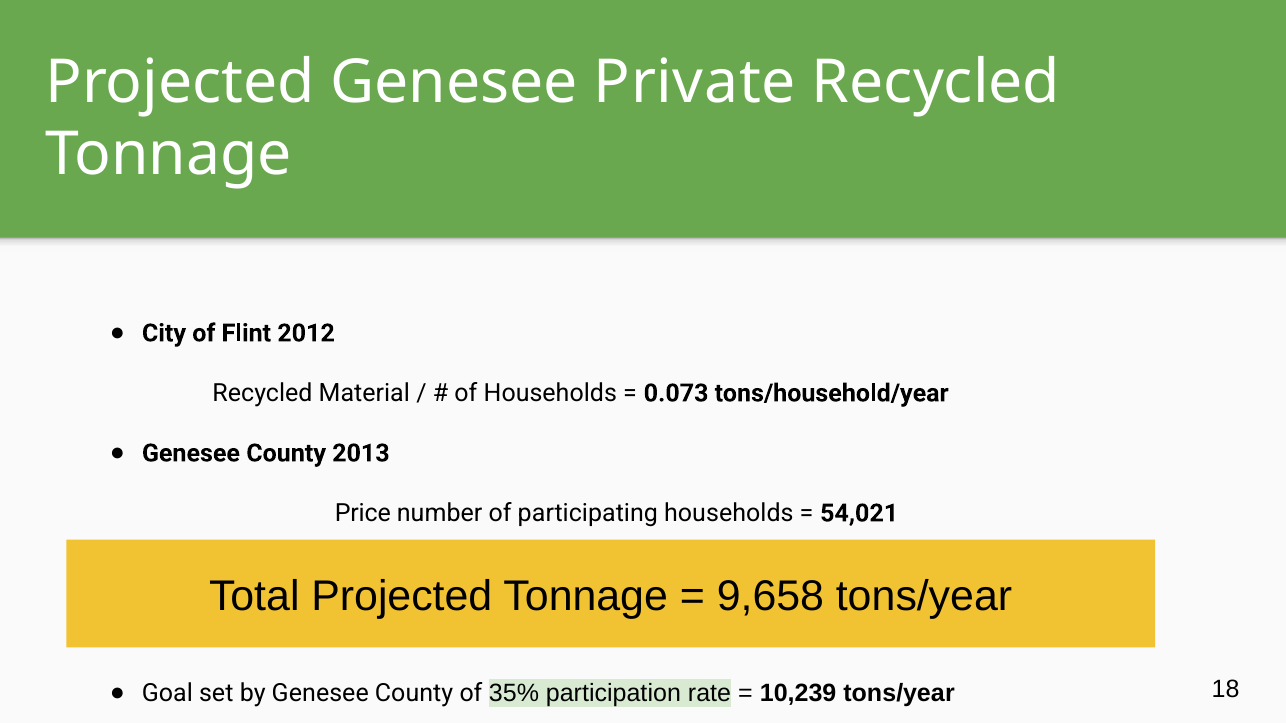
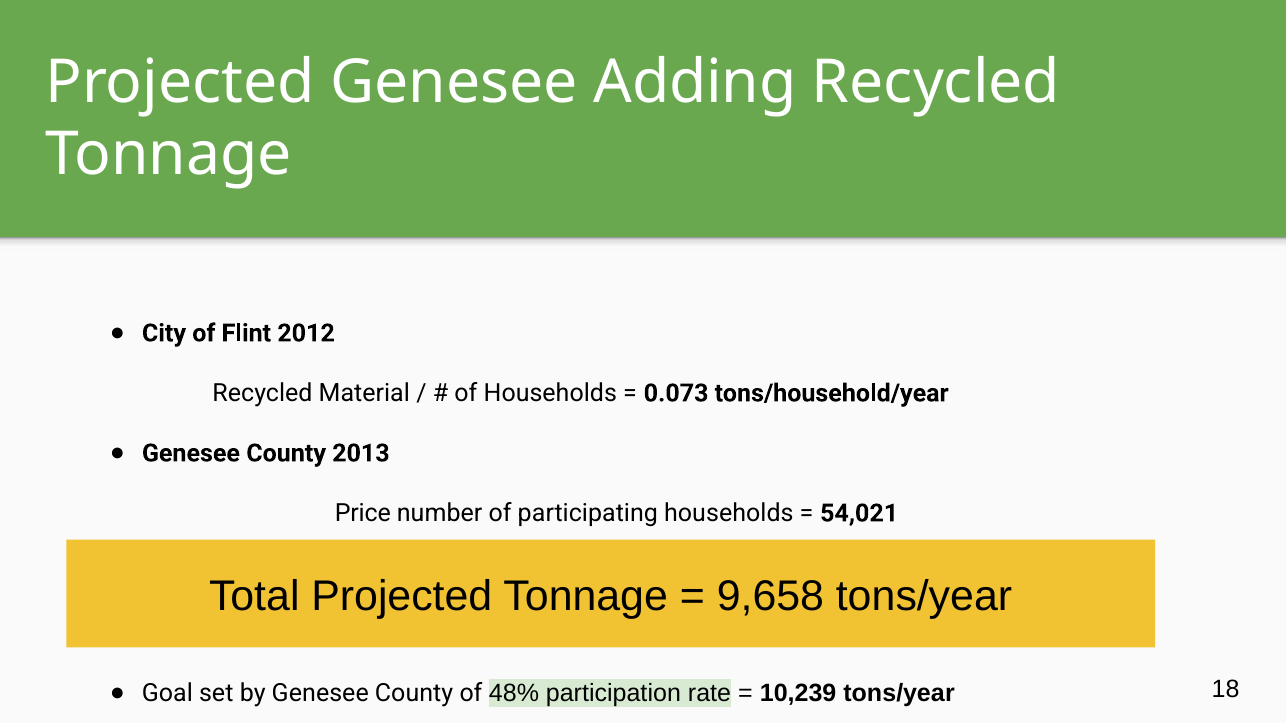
Private: Private -> Adding (695, 82)
35%: 35% -> 48% (514, 694)
